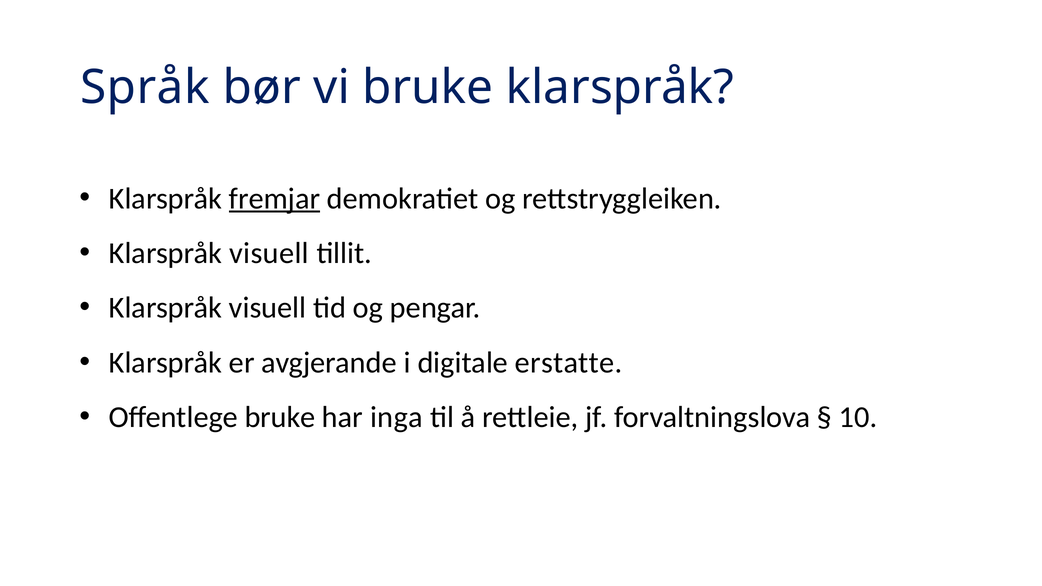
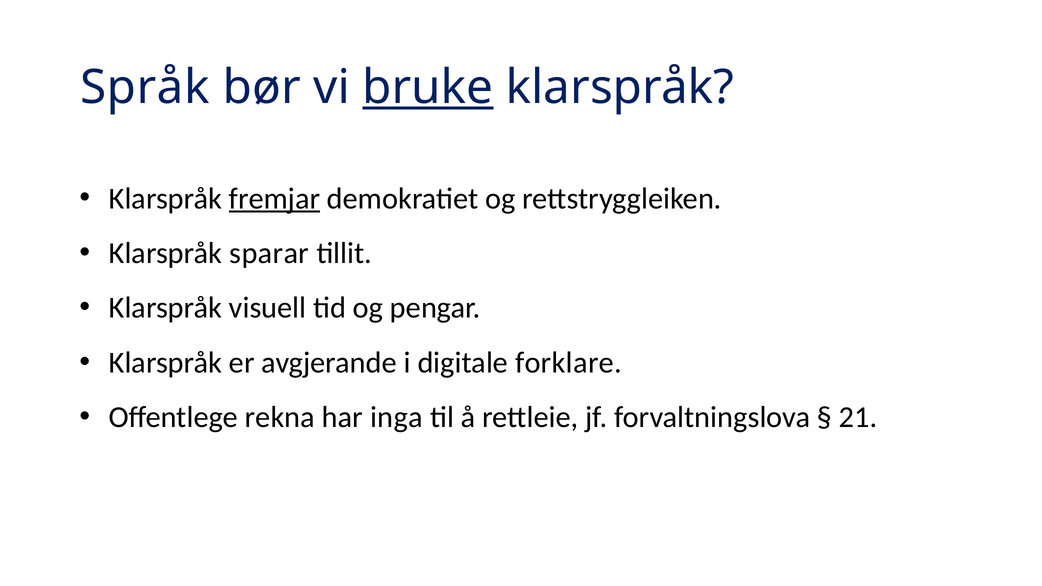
bruke underline: none -> present (428, 88)
visuell: visuell -> sparar (269, 253)
erstatte: erstatte -> forklare (569, 363)
Offentlege bruke: bruke -> rekna (280, 417)
10: 10 -> 21 (858, 417)
